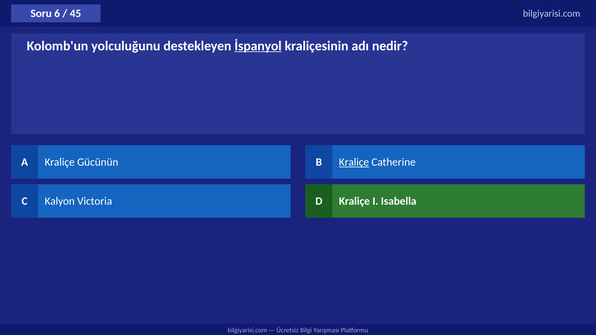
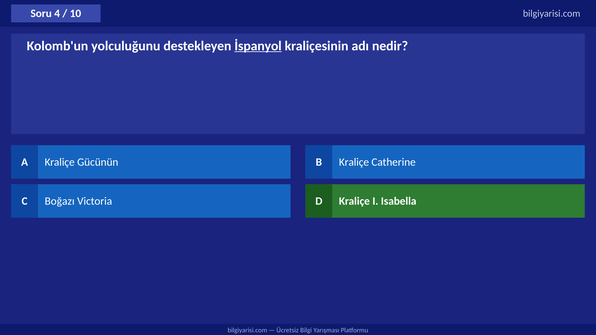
6: 6 -> 4 (57, 14)
45: 45 -> 10 (75, 14)
Kraliçe underline: present -> none (354, 162)
Kalyon: Kalyon -> Boğazı (60, 201)
